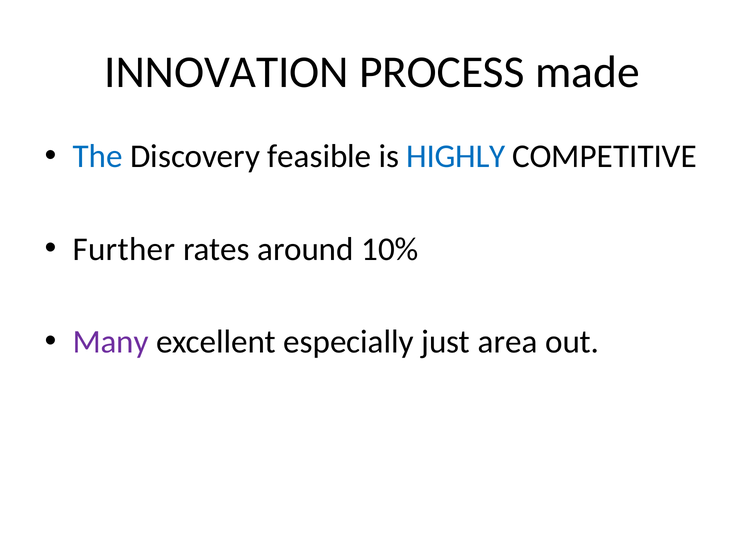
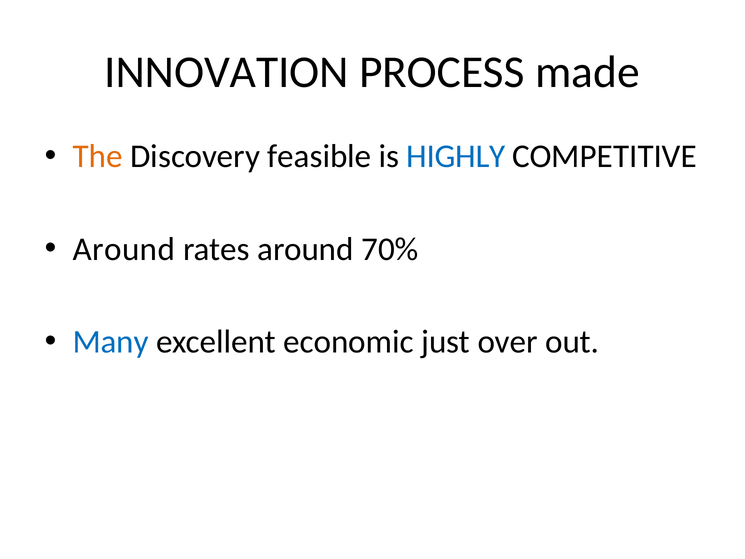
The colour: blue -> orange (98, 156)
Further: Further -> Around (124, 249)
10%: 10% -> 70% (390, 249)
Many colour: purple -> blue (111, 342)
especially: especially -> economic (349, 342)
area: area -> over (508, 342)
